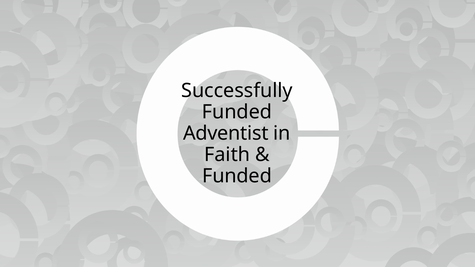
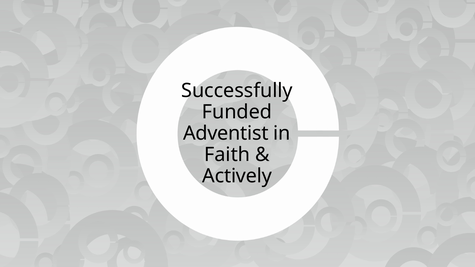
Funded: Funded -> Actively (237, 176)
